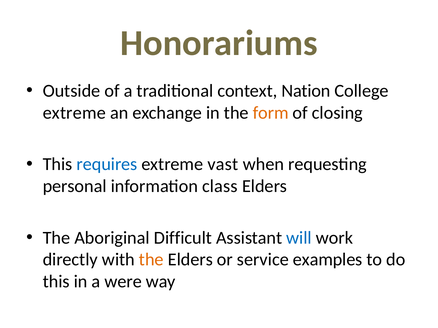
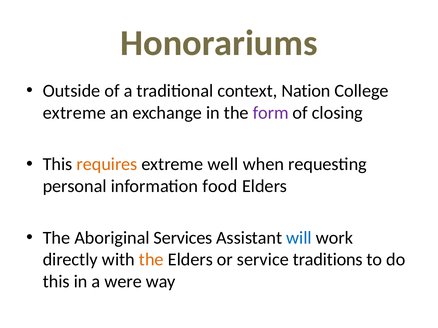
form colour: orange -> purple (271, 113)
requires colour: blue -> orange (107, 165)
vast: vast -> well (223, 165)
class: class -> food (220, 186)
Difficult: Difficult -> Services (183, 238)
examples: examples -> traditions (328, 260)
